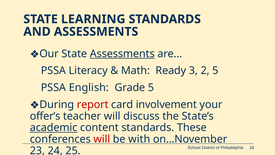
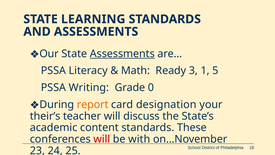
2: 2 -> 1 (205, 70)
English: English -> Writing (89, 87)
Grade 5: 5 -> 0 (151, 87)
report colour: red -> orange (93, 104)
involvement: involvement -> designation (166, 104)
offer’s: offer’s -> their’s (45, 116)
academic underline: present -> none (54, 127)
